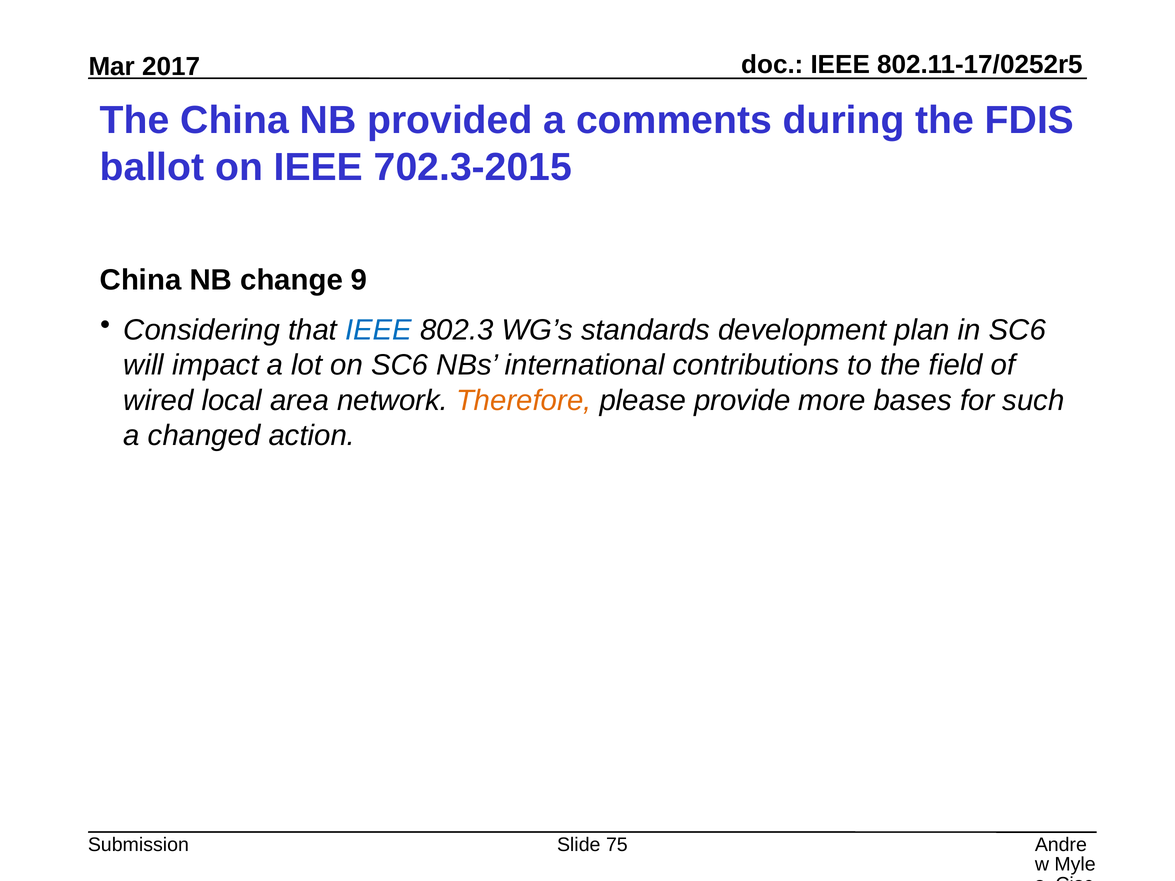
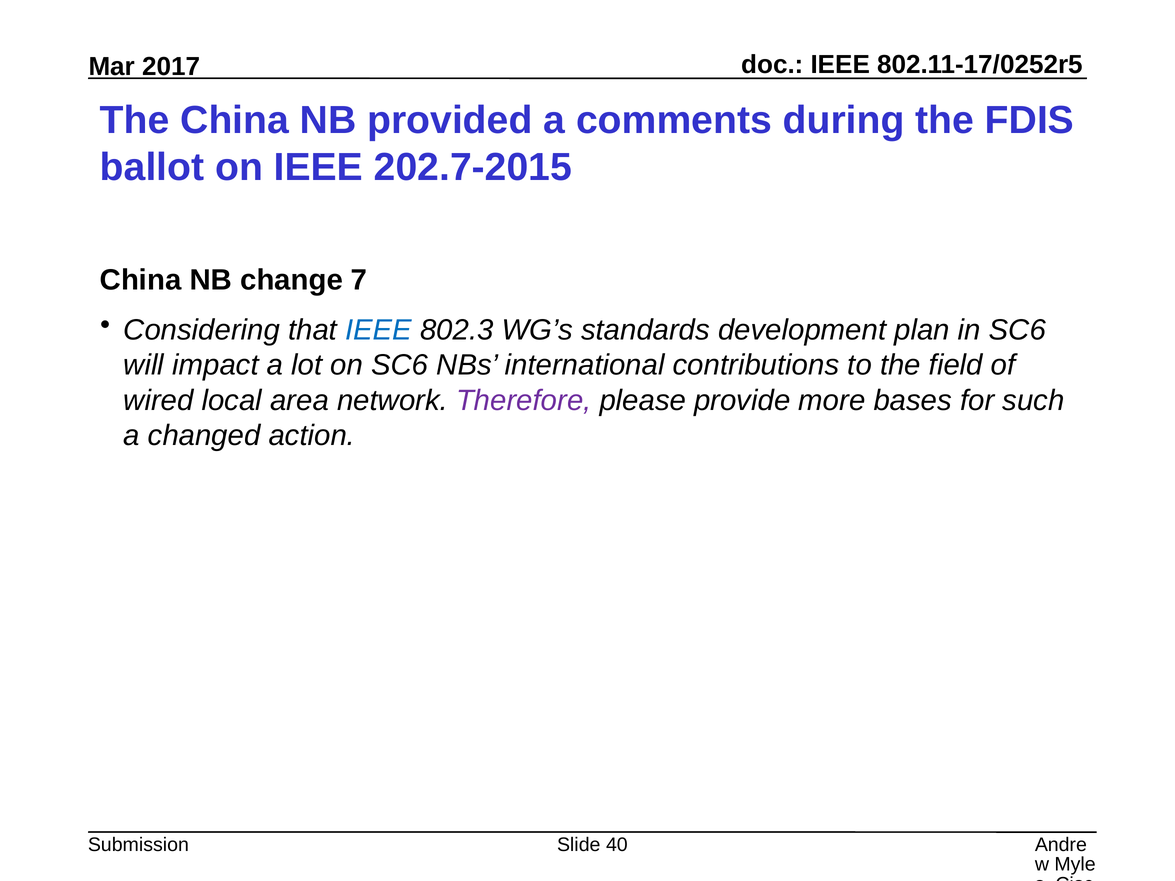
702.3-2015: 702.3-2015 -> 202.7-2015 (473, 167)
9: 9 -> 7 (359, 280)
Therefore colour: orange -> purple (524, 401)
75: 75 -> 40 (617, 845)
